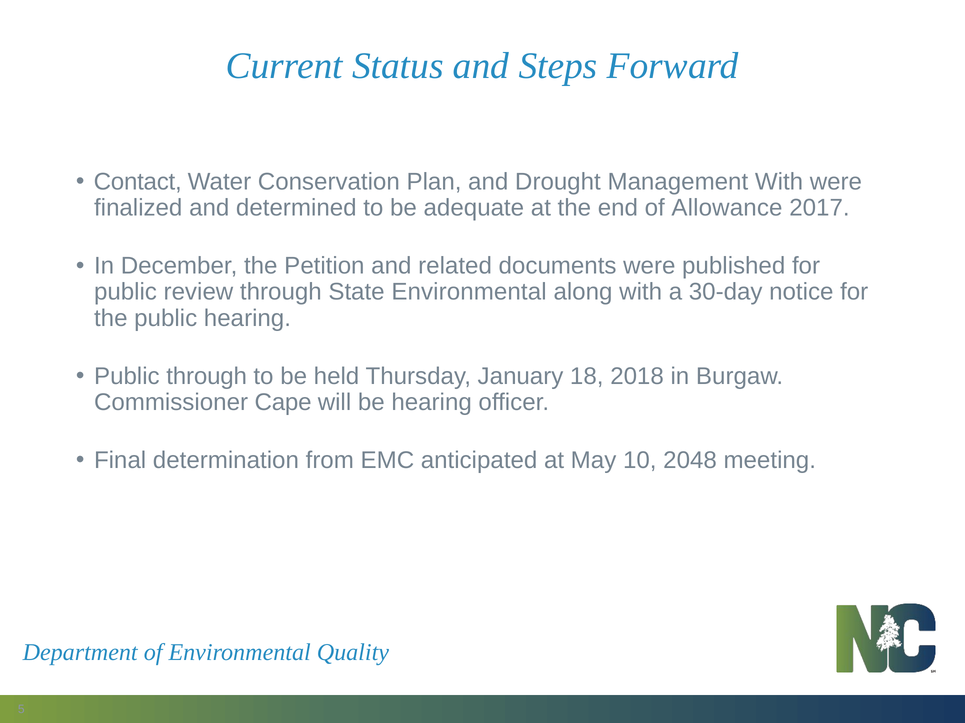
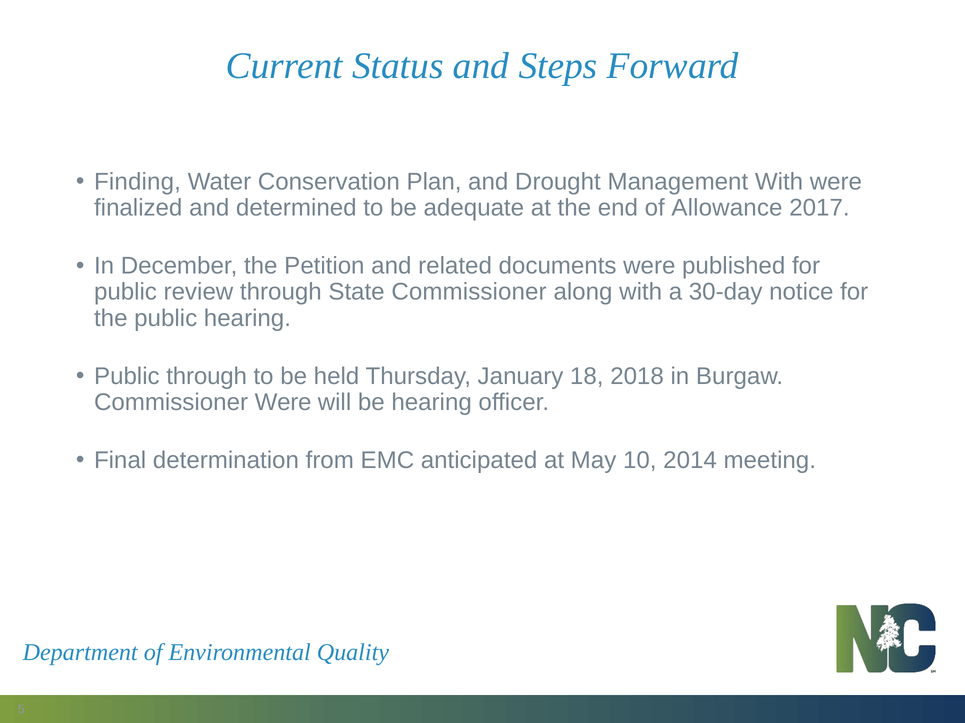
Contact: Contact -> Finding (137, 182)
State Environmental: Environmental -> Commissioner (469, 292)
Commissioner Cape: Cape -> Were (283, 403)
2048: 2048 -> 2014 (690, 461)
